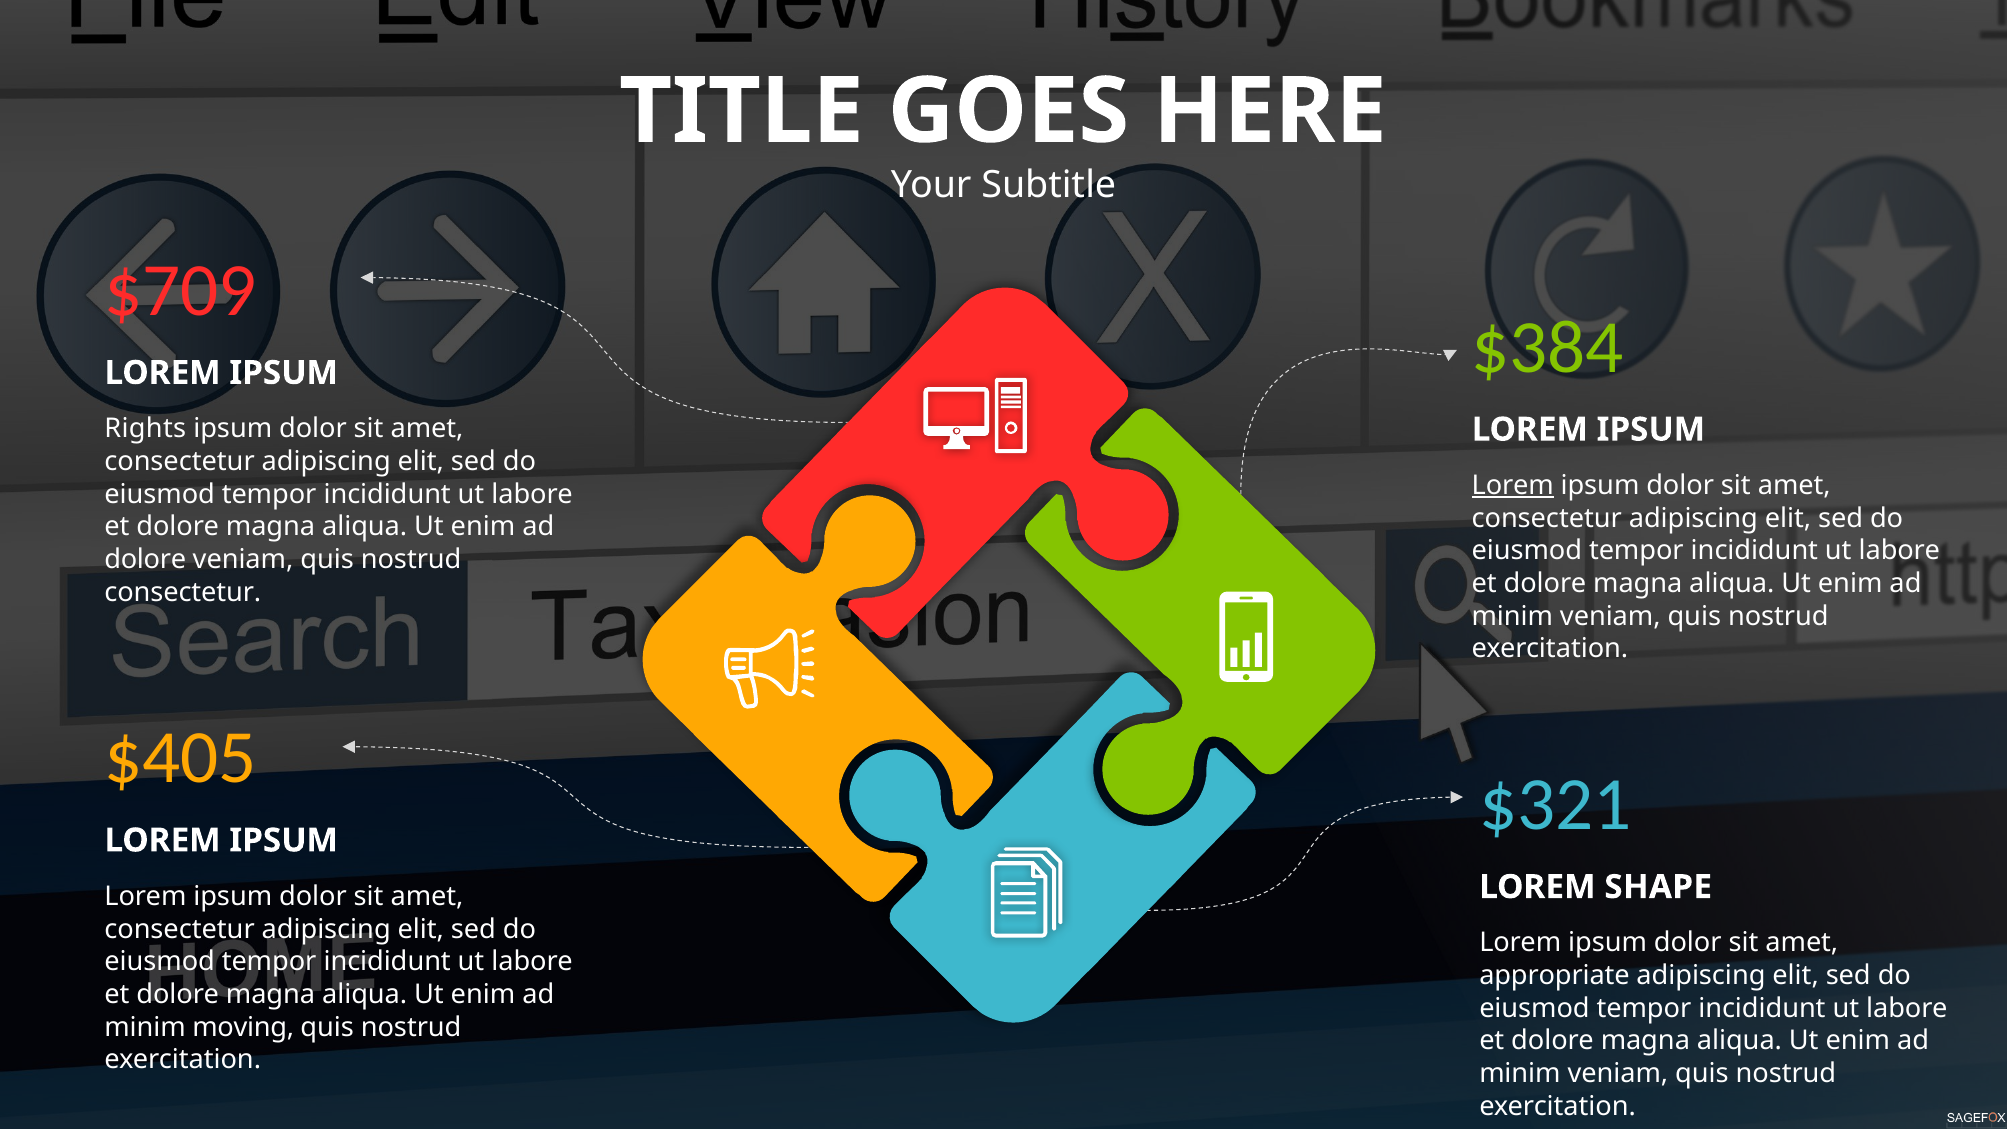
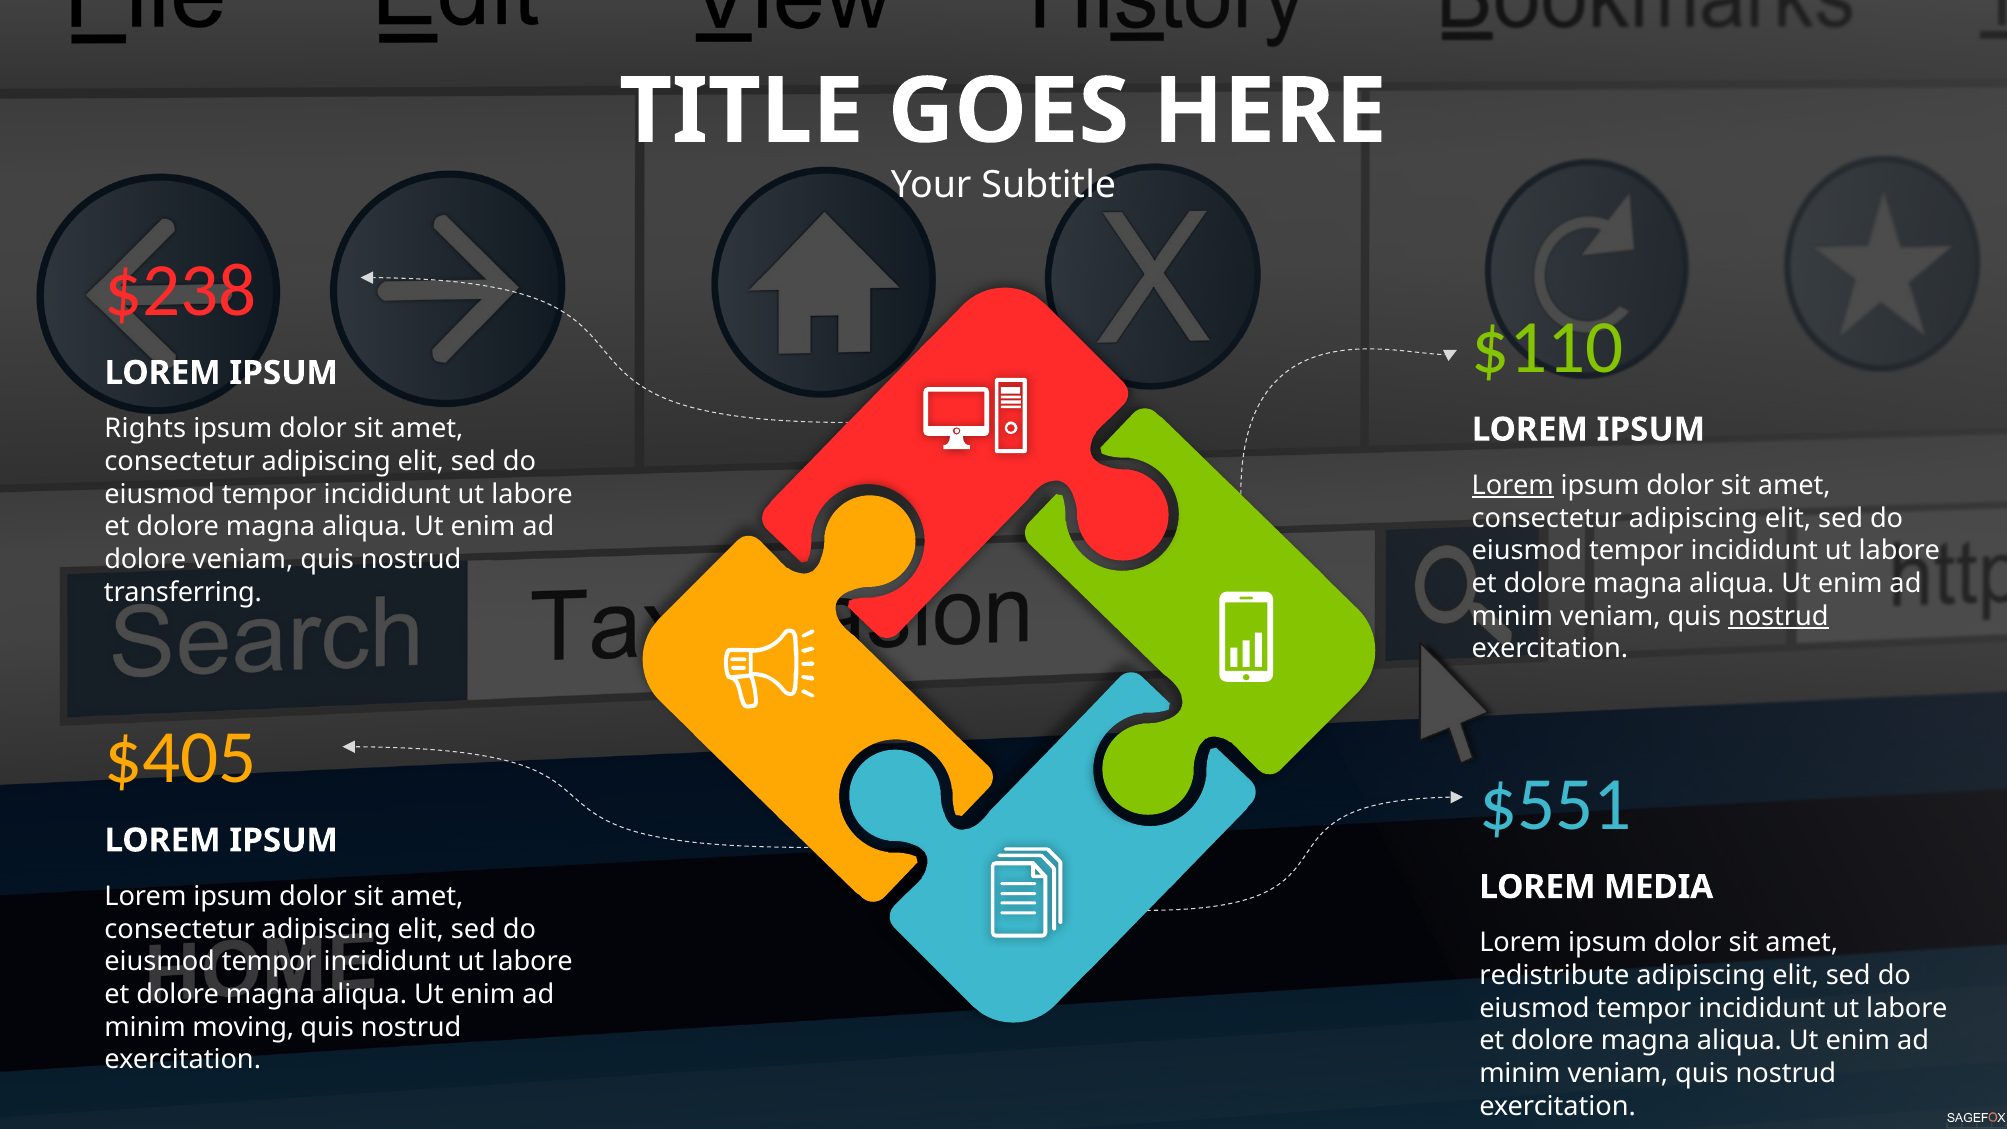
$709: $709 -> $238 (181, 291)
$384: $384 -> $110 (1548, 347)
consectetur: consectetur -> transferring (183, 592)
nostrud underline: none -> present (1778, 616)
$321: $321 -> $551 (1555, 805)
SHAPE: SHAPE -> MEDIA (1659, 887)
appropriate: appropriate -> redistribute (1554, 976)
